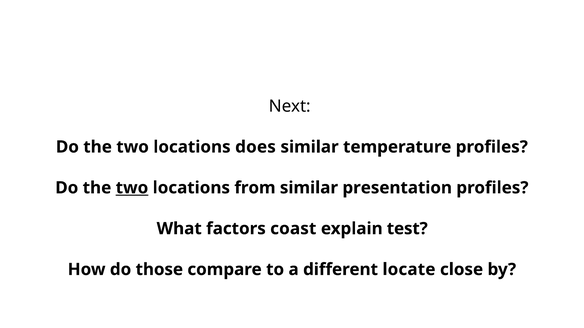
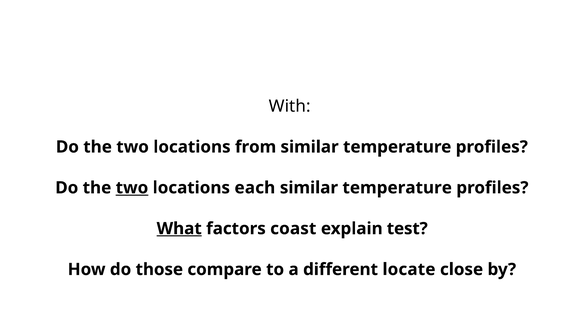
Next: Next -> With (290, 106)
does: does -> from (256, 147)
from: from -> each (255, 188)
presentation: presentation -> temperature (397, 188)
What underline: none -> present (179, 229)
